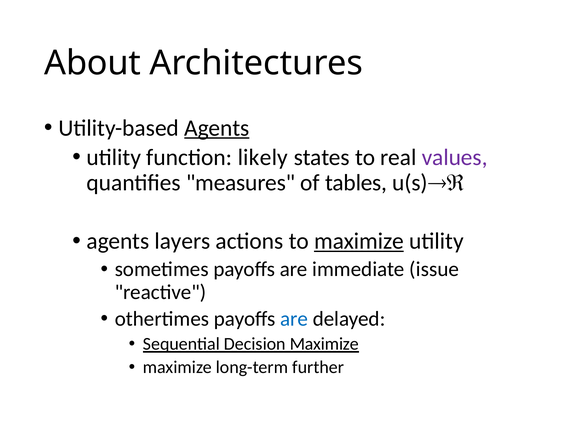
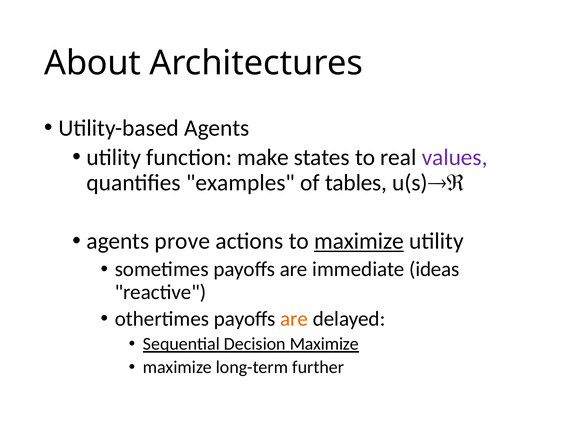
Agents underline: present -> none (217, 128)
likely: likely -> make (263, 157)
measures: measures -> examples (240, 182)
layers: layers -> prove (182, 241)
issue: issue -> ideas (434, 269)
are colour: blue -> orange (294, 318)
